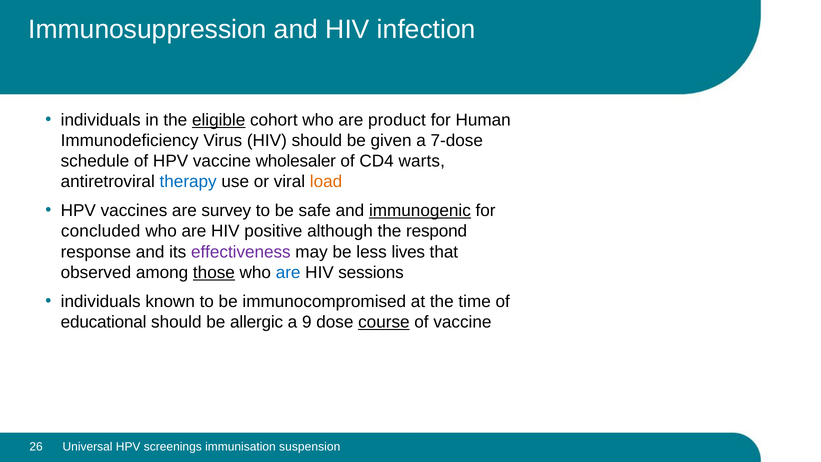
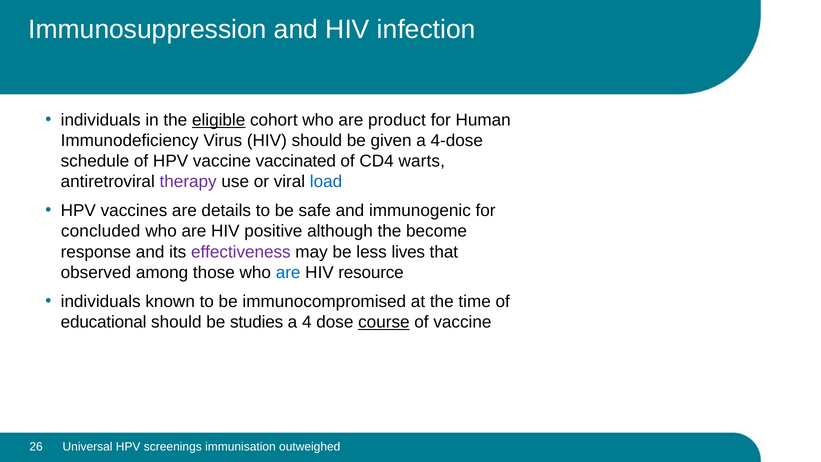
7-dose: 7-dose -> 4-dose (457, 140)
wholesaler: wholesaler -> vaccinated (296, 161)
therapy colour: blue -> purple (188, 182)
load colour: orange -> blue (326, 182)
survey: survey -> details (226, 211)
immunogenic underline: present -> none (420, 211)
respond: respond -> become (437, 231)
those underline: present -> none (214, 272)
sessions: sessions -> resource (371, 272)
allergic: allergic -> studies (257, 322)
9: 9 -> 4 (307, 322)
suspension: suspension -> outweighed (310, 447)
